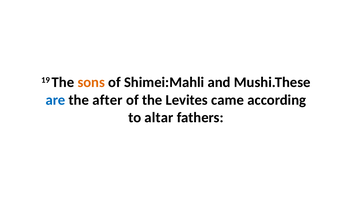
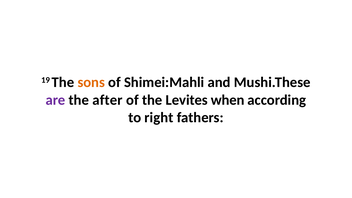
are colour: blue -> purple (56, 100)
came: came -> when (228, 100)
altar: altar -> right (159, 118)
